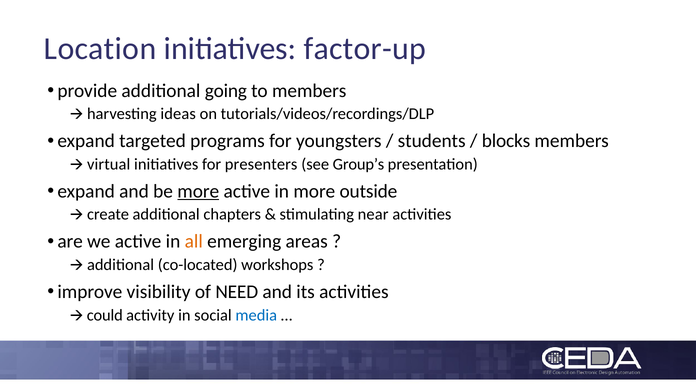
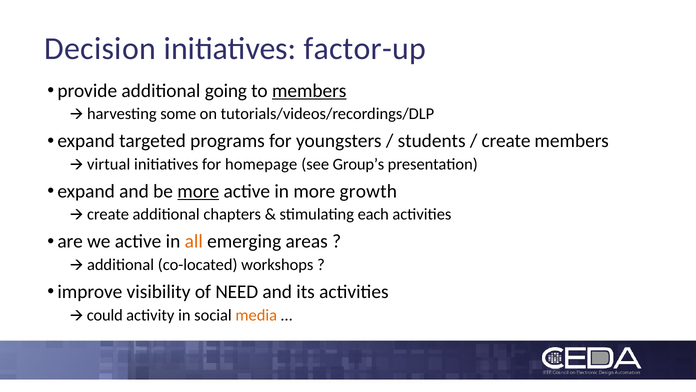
Location: Location -> Decision (100, 48)
members underline: none -> present (309, 91)
ideas: ideas -> some (178, 114)
blocks: blocks -> create (506, 141)
presenters: presenters -> homepage (261, 164)
outside: outside -> growth (368, 191)
near: near -> each (373, 214)
media colour: blue -> orange (256, 315)
